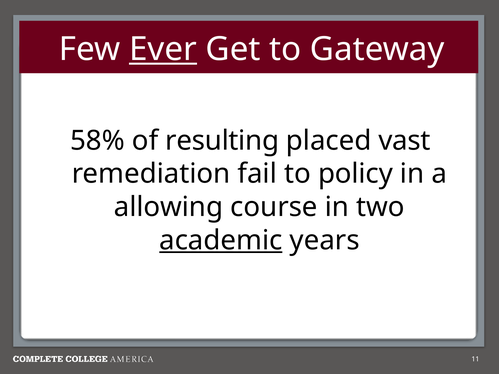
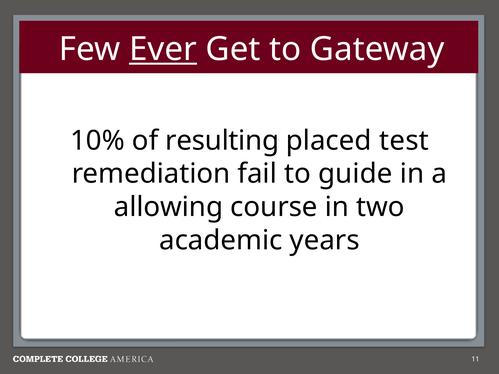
58%: 58% -> 10% (97, 141)
vast: vast -> test (404, 141)
policy: policy -> guide (355, 174)
academic underline: present -> none (221, 240)
